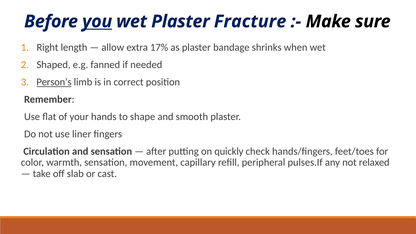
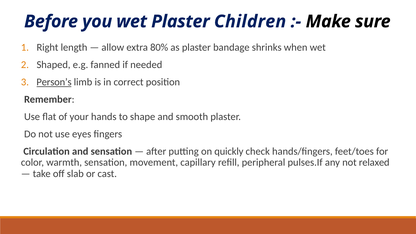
you underline: present -> none (97, 21)
Fracture: Fracture -> Children (250, 21)
17%: 17% -> 80% (159, 47)
liner: liner -> eyes (82, 134)
